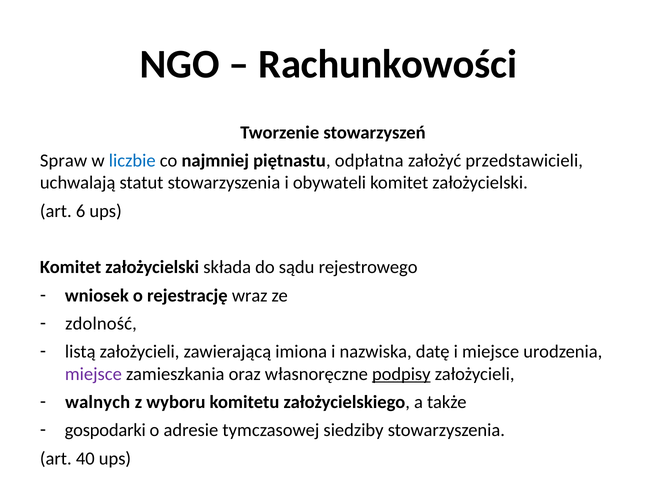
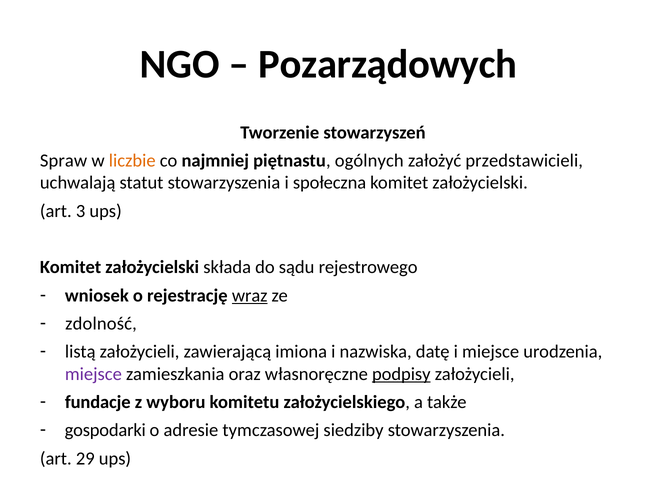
Rachunkowości: Rachunkowości -> Pozarządowych (388, 64)
liczbie colour: blue -> orange (132, 160)
odpłatna: odpłatna -> ogólnych (369, 160)
obywateli: obywateli -> społeczna (330, 183)
6: 6 -> 3 (81, 211)
wraz underline: none -> present (250, 295)
walnych: walnych -> fundacje (98, 402)
40: 40 -> 29 (85, 458)
